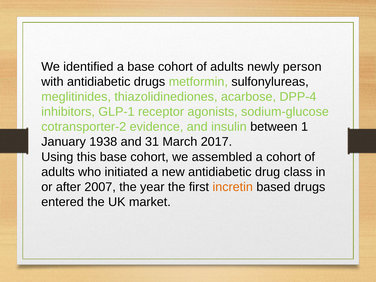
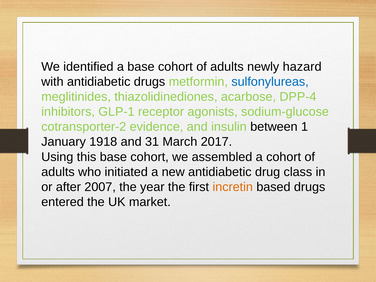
person: person -> hazard (302, 67)
sulfonylureas colour: black -> blue (270, 82)
1938: 1938 -> 1918 (103, 142)
